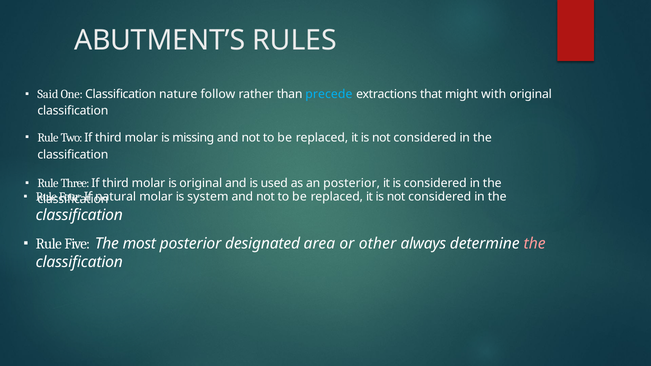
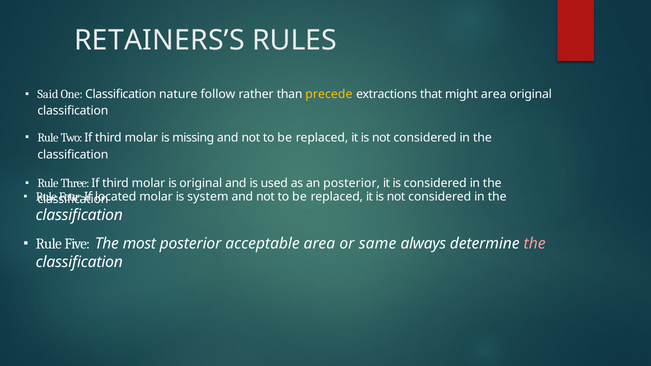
ABUTMENT’S: ABUTMENT’S -> RETAINERS’S (159, 40)
precede colour: light blue -> yellow (329, 95)
might with: with -> area (494, 95)
natural: natural -> located (116, 197)
designated: designated -> acceptable (263, 244)
other: other -> same (378, 244)
